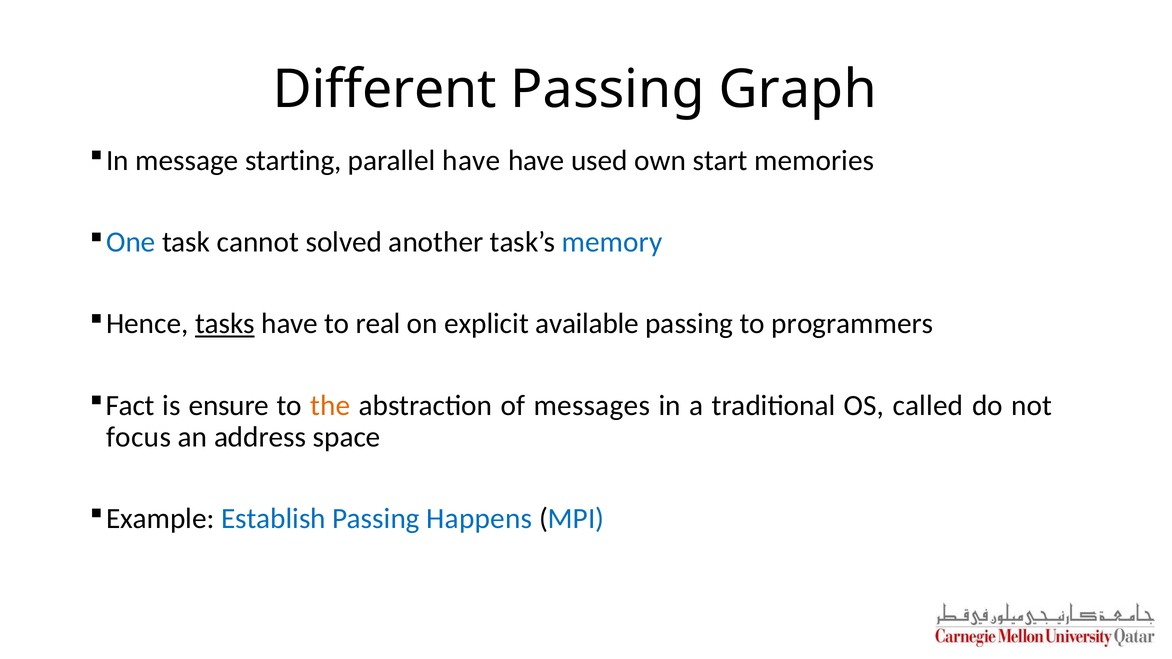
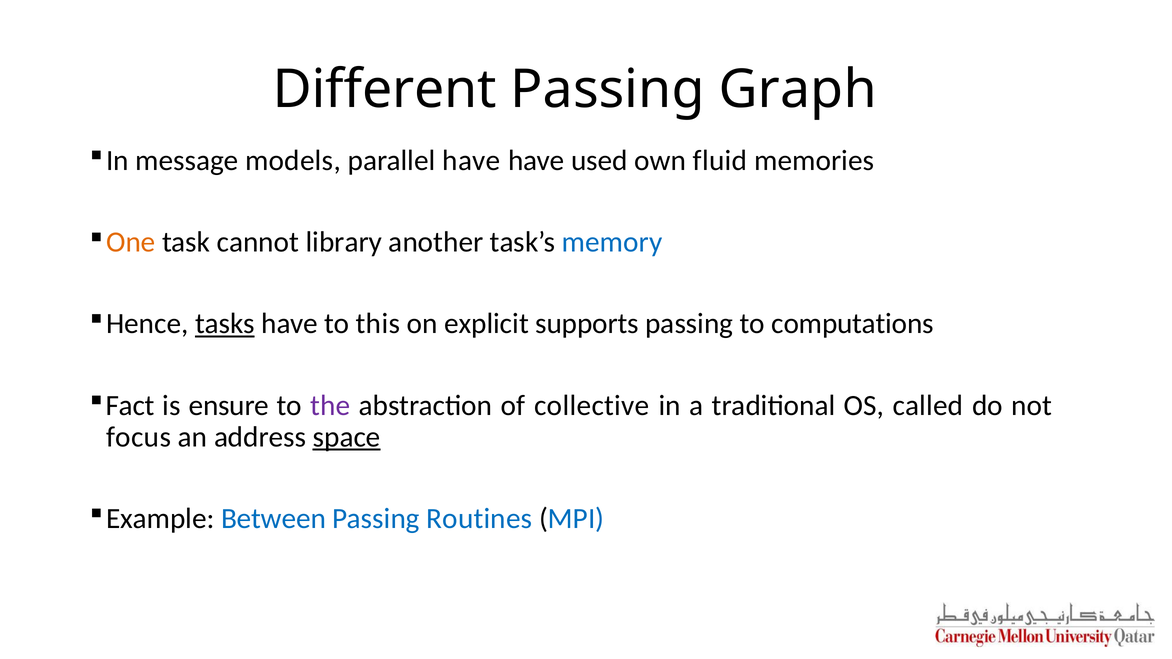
starting: starting -> models (293, 161)
start: start -> fluid (720, 161)
One colour: blue -> orange (131, 242)
solved: solved -> library (344, 242)
real: real -> this (378, 324)
available: available -> supports (587, 324)
programmers: programmers -> computations (853, 324)
the colour: orange -> purple (330, 405)
messages: messages -> collective (592, 405)
space underline: none -> present (347, 437)
Establish: Establish -> Between (274, 519)
Happens: Happens -> Routines (479, 519)
